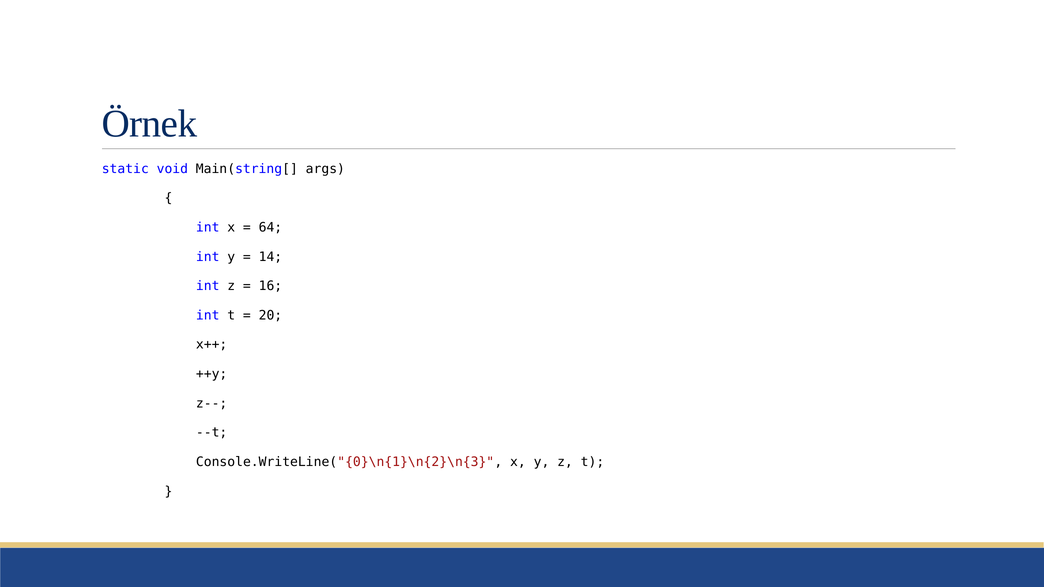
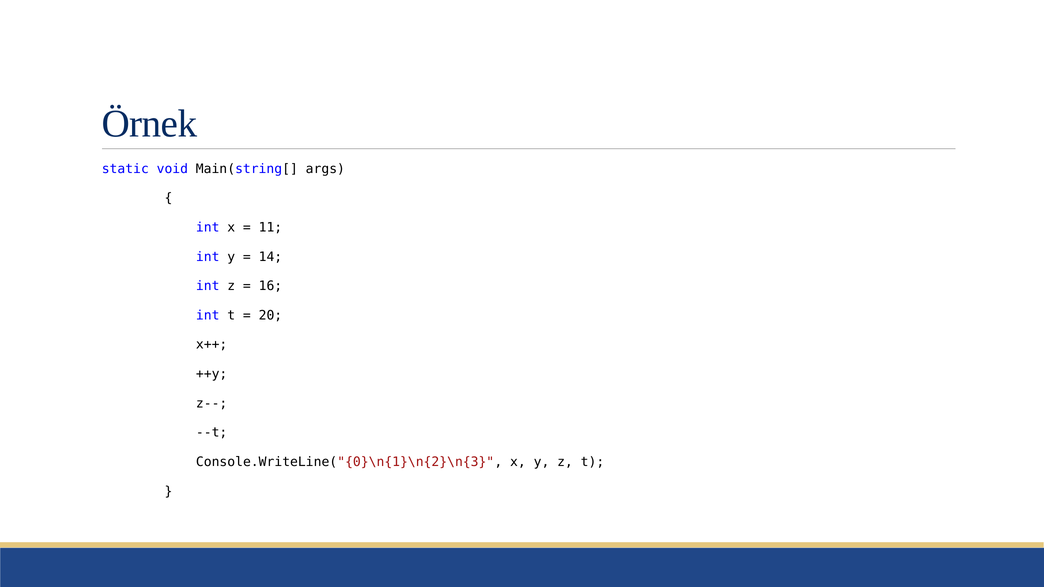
64: 64 -> 11 (270, 228)
